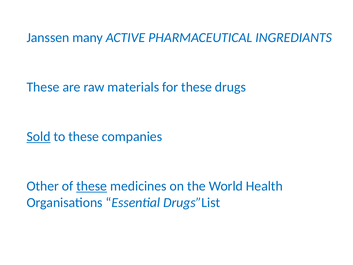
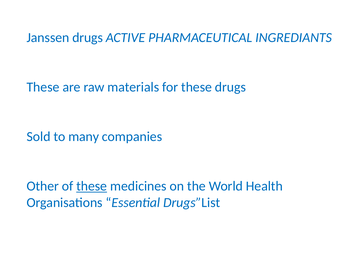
Janssen many: many -> drugs (88, 38)
Sold underline: present -> none (39, 137)
to these: these -> many (84, 137)
